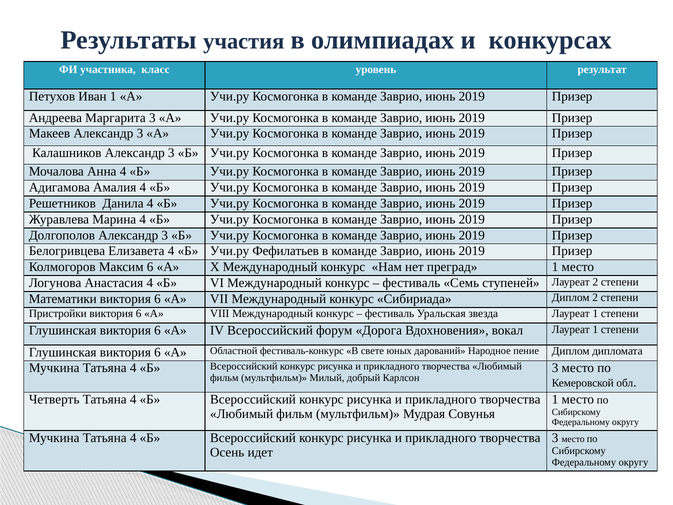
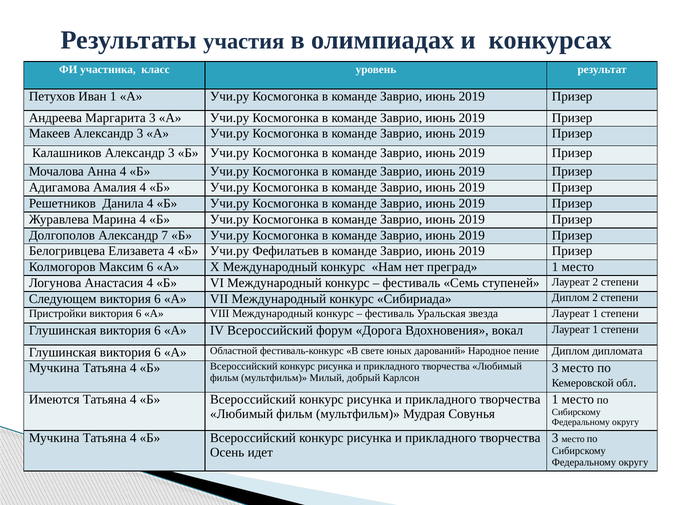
Долгополов Александр 3: 3 -> 7 (165, 235)
Математики: Математики -> Следующем (63, 299)
Четверть: Четверть -> Имеются (54, 399)
